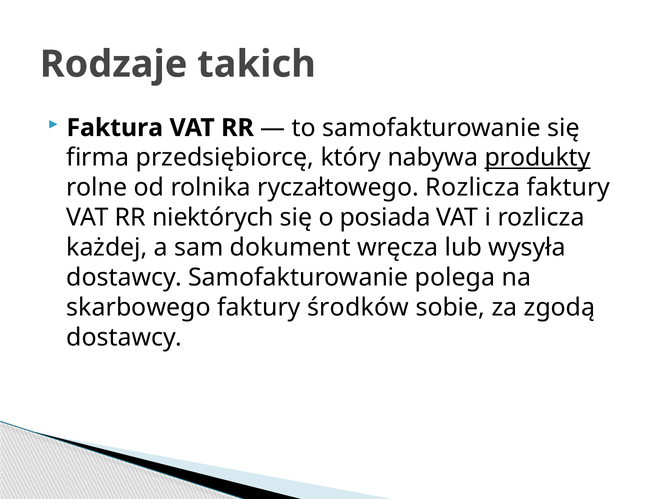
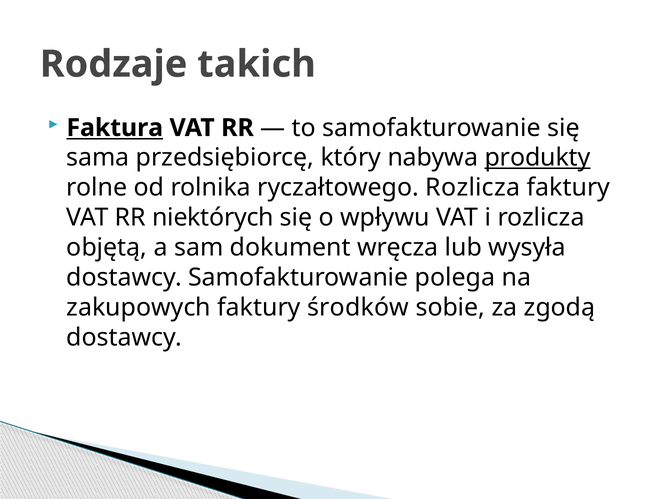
Faktura underline: none -> present (115, 128)
firma: firma -> sama (98, 158)
posiada: posiada -> wpływu (385, 218)
każdej: każdej -> objętą (107, 248)
skarbowego: skarbowego -> zakupowych (139, 307)
